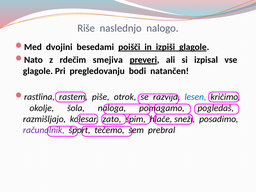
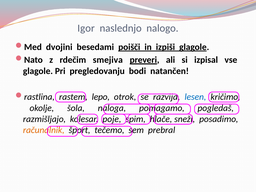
Riše: Riše -> Igor (86, 28)
piše: piše -> lepo (101, 97)
zato: zato -> poje (112, 119)
računalnik colour: purple -> orange (44, 130)
